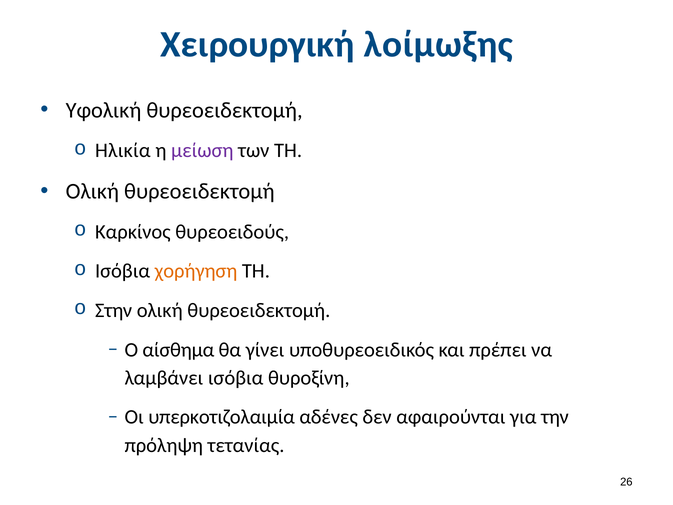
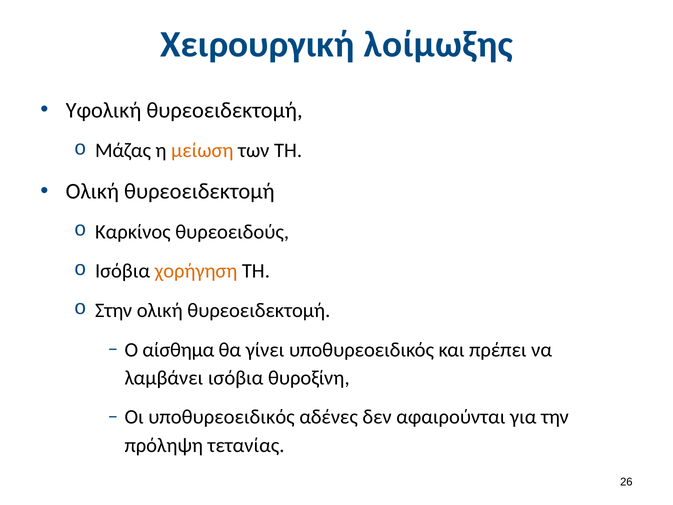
Ηλικία: Ηλικία -> Μάζας (123, 151)
μείωση colour: purple -> orange (202, 151)
Οι υπερκοτιζολαιμία: υπερκοτιζολαιμία -> υποθυρεοειδικός (221, 417)
